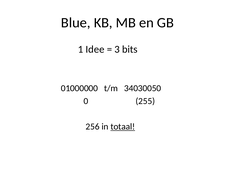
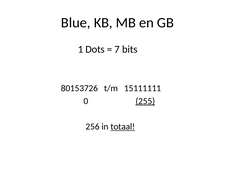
Idee: Idee -> Dots (95, 49)
3: 3 -> 7 (117, 49)
01000000: 01000000 -> 80153726 (79, 88)
34030050: 34030050 -> 15111111 (143, 88)
255 underline: none -> present (145, 101)
